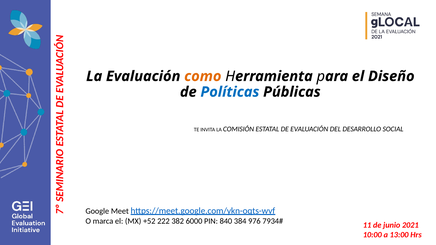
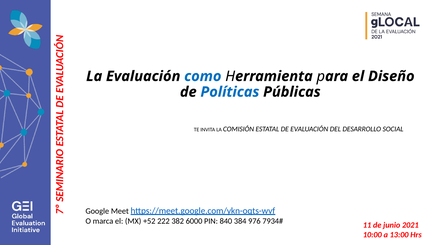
como colour: orange -> blue (203, 76)
